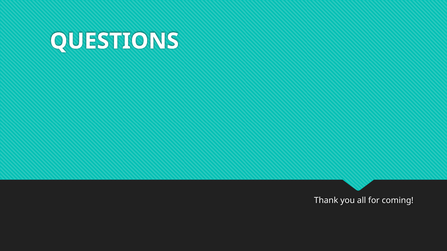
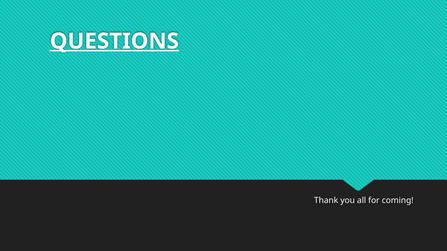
QUESTIONS underline: none -> present (114, 41)
